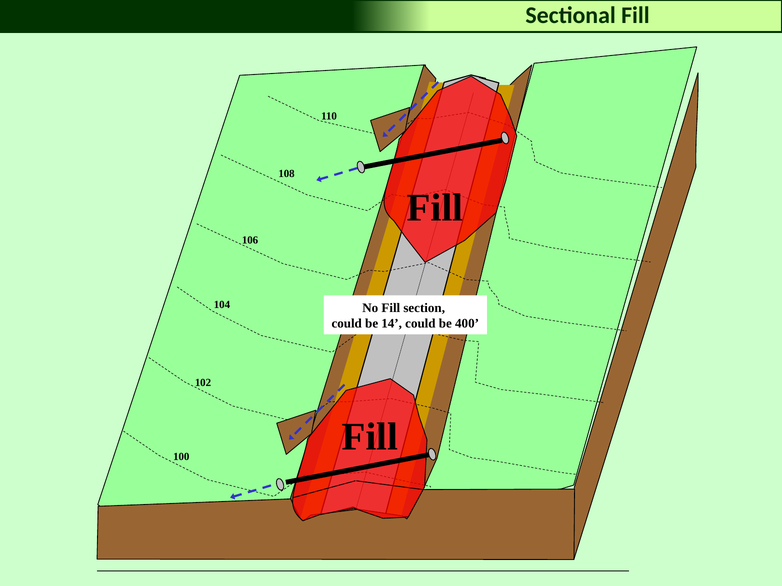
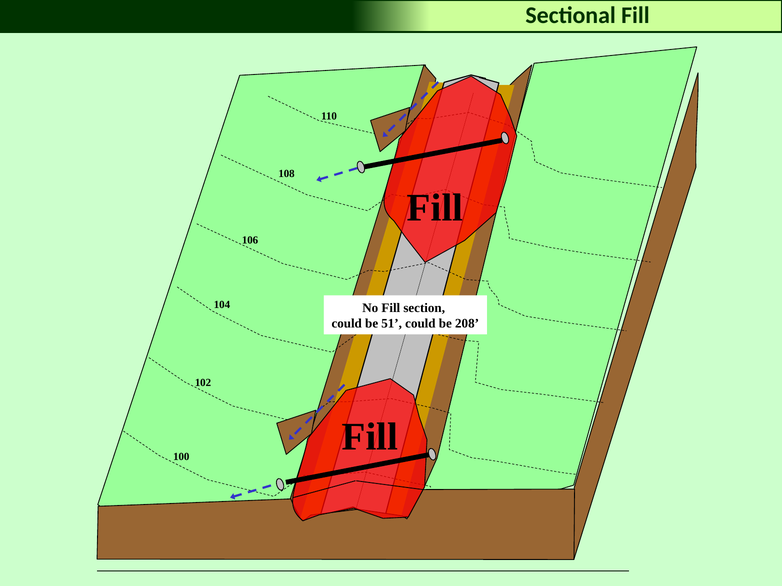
14: 14 -> 51 (392, 324)
400: 400 -> 208 (467, 324)
